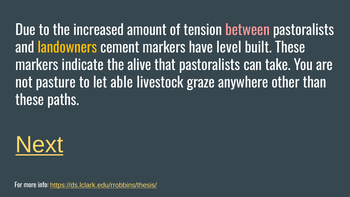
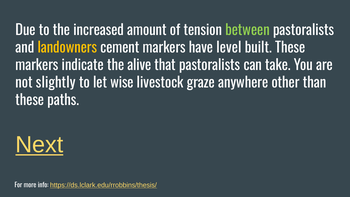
between colour: pink -> light green (247, 30)
pasture: pasture -> slightly (56, 83)
able: able -> wise (122, 83)
